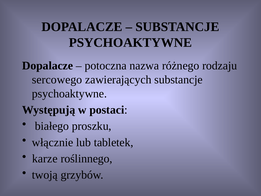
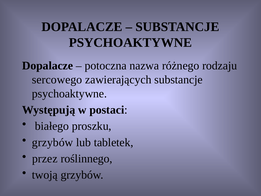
włącznie: włącznie -> grzybów (53, 142)
karze: karze -> przez (45, 158)
